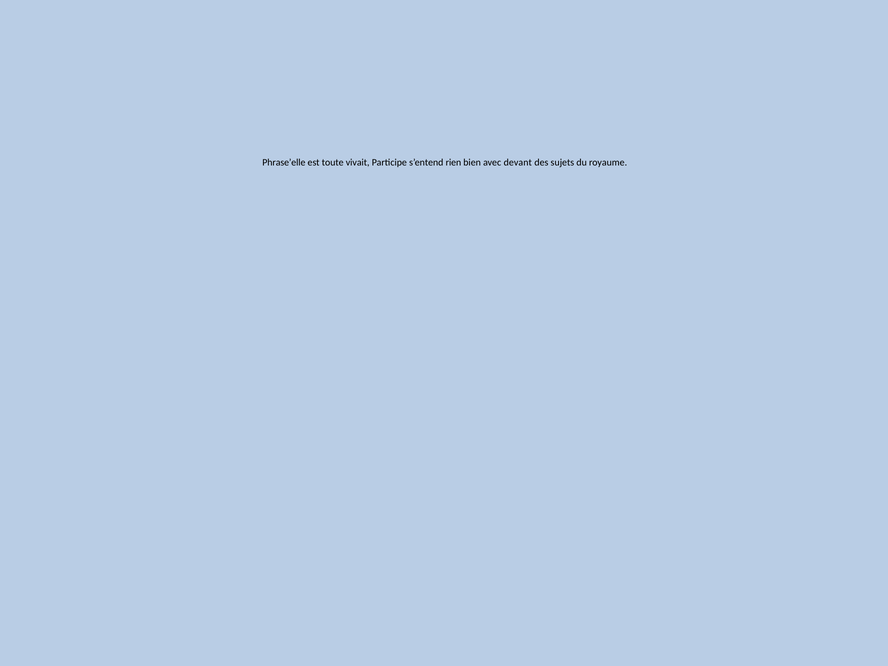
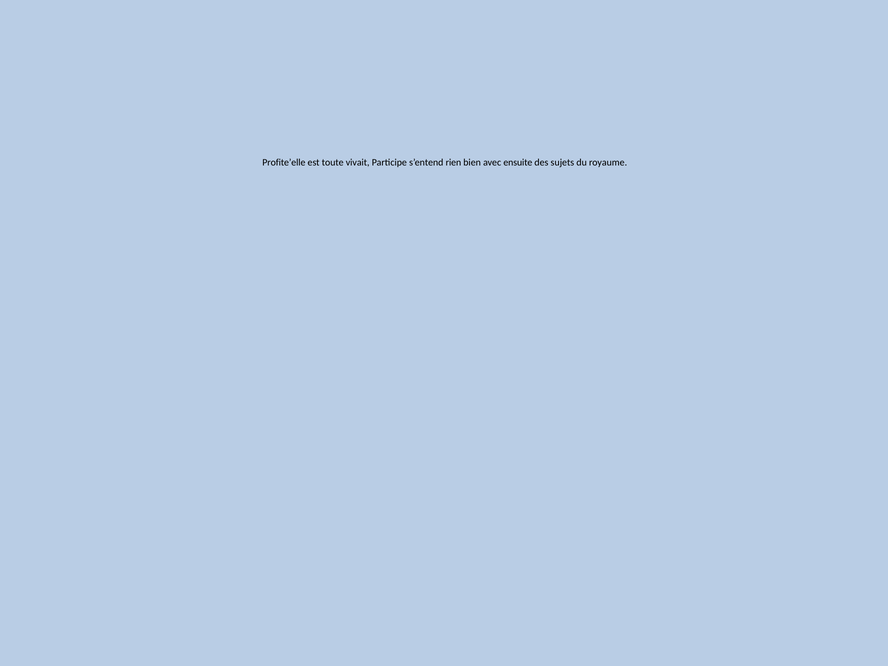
Phrase’elle: Phrase’elle -> Profite’elle (284, 162)
devant: devant -> ensuite (518, 162)
